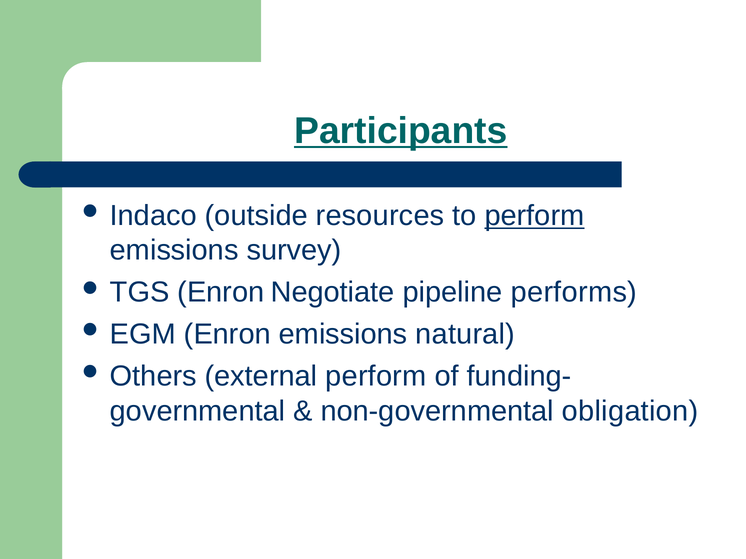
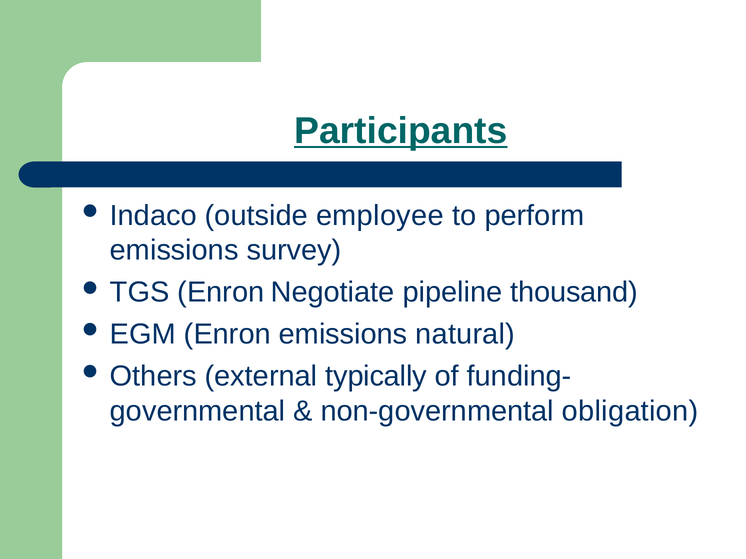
resources: resources -> employee (380, 216)
perform underline: present -> none (534, 216)
performs: performs -> thousand (574, 293)
external perform: perform -> typically (376, 377)
